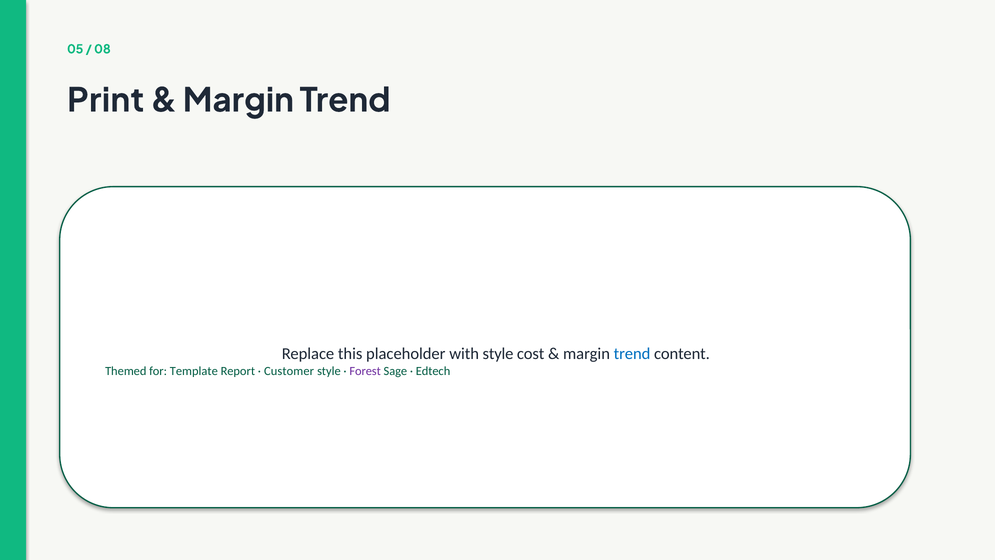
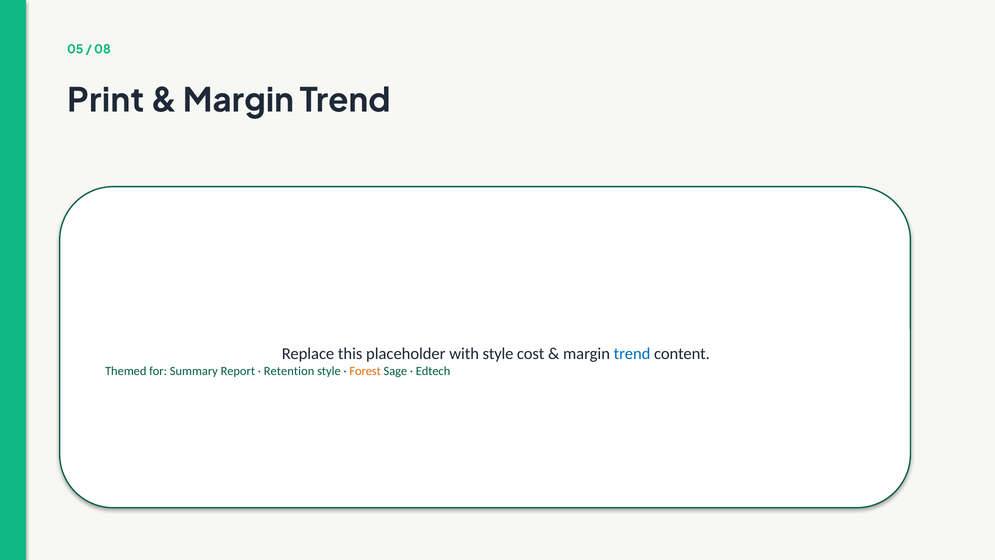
Template: Template -> Summary (194, 371)
Customer: Customer -> Retention (289, 371)
Forest colour: purple -> orange (365, 371)
